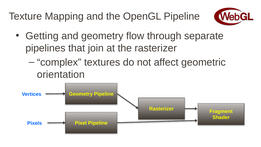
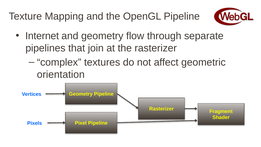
Getting: Getting -> Internet (42, 36)
